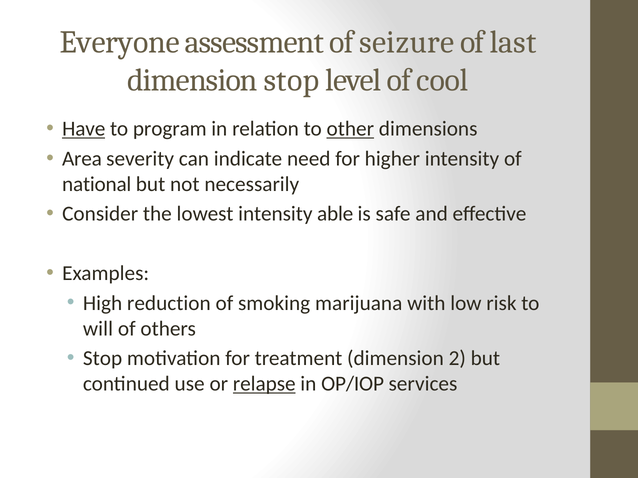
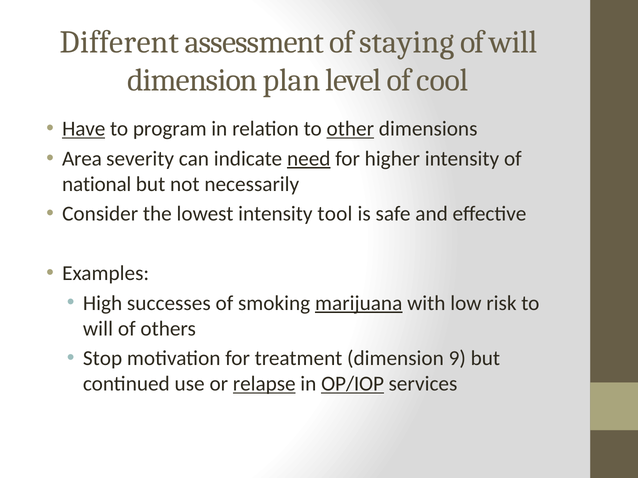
Everyone: Everyone -> Different (120, 42)
seizure: seizure -> staying (407, 42)
of last: last -> will (513, 42)
dimension stop: stop -> plan (292, 80)
need underline: none -> present (309, 159)
able: able -> tool (335, 214)
reduction: reduction -> successes (169, 303)
marijuana underline: none -> present (359, 303)
2: 2 -> 9 (457, 359)
OP/IOP underline: none -> present (353, 384)
